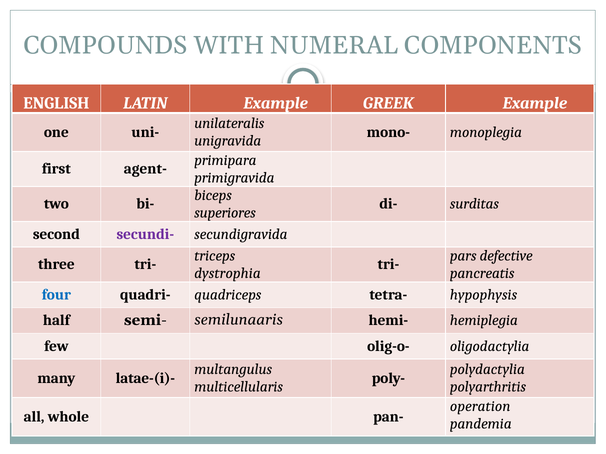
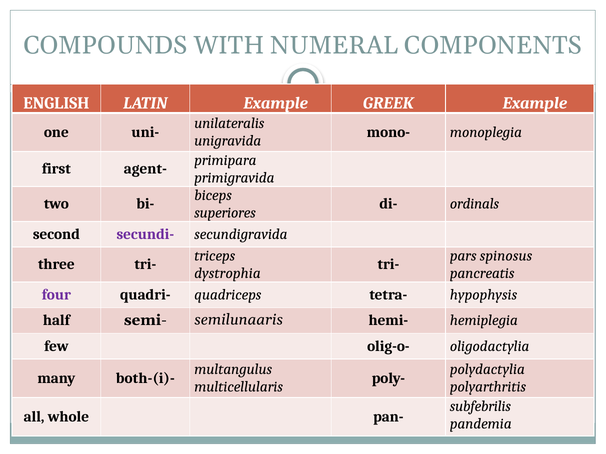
surditas: surditas -> ordinals (475, 204)
defective: defective -> spinosus (506, 256)
four colour: blue -> purple (56, 295)
latae-(i)-: latae-(i)- -> both-(i)- (145, 379)
operation: operation -> subfebrilis (480, 407)
